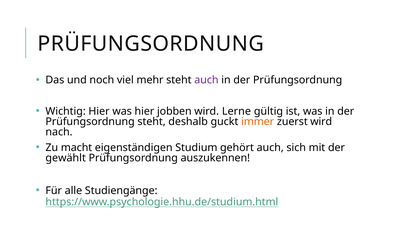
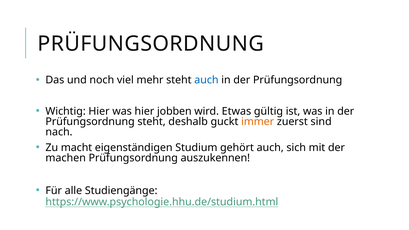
auch colour: purple -> blue (206, 80)
Lerne: Lerne -> Etwas (236, 111)
zuerst wird: wird -> sind (321, 122)
gewählt: gewählt -> machen (66, 158)
